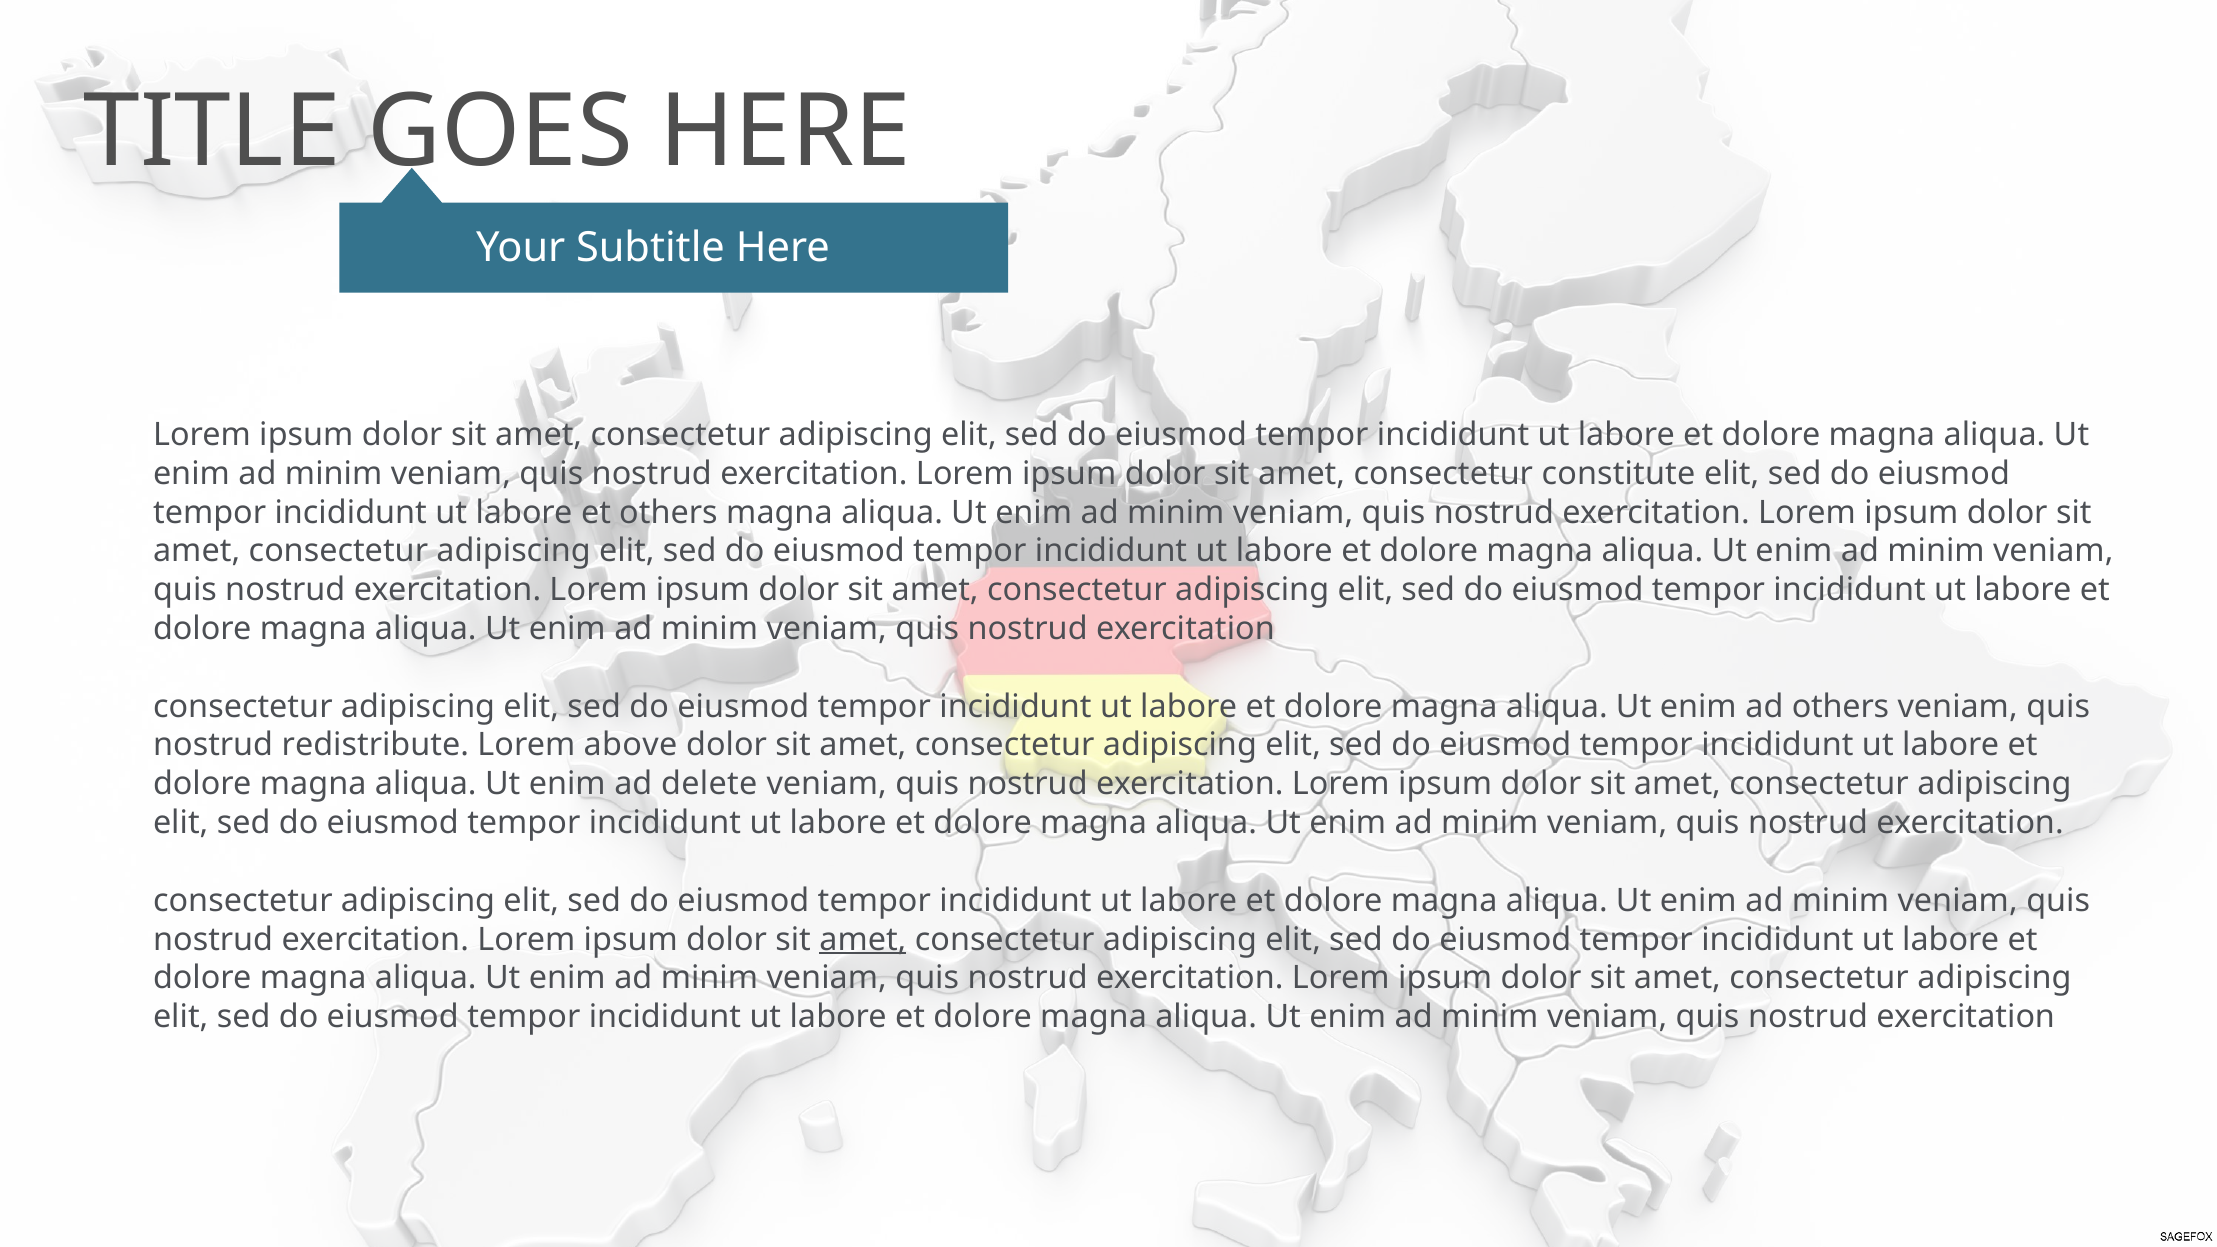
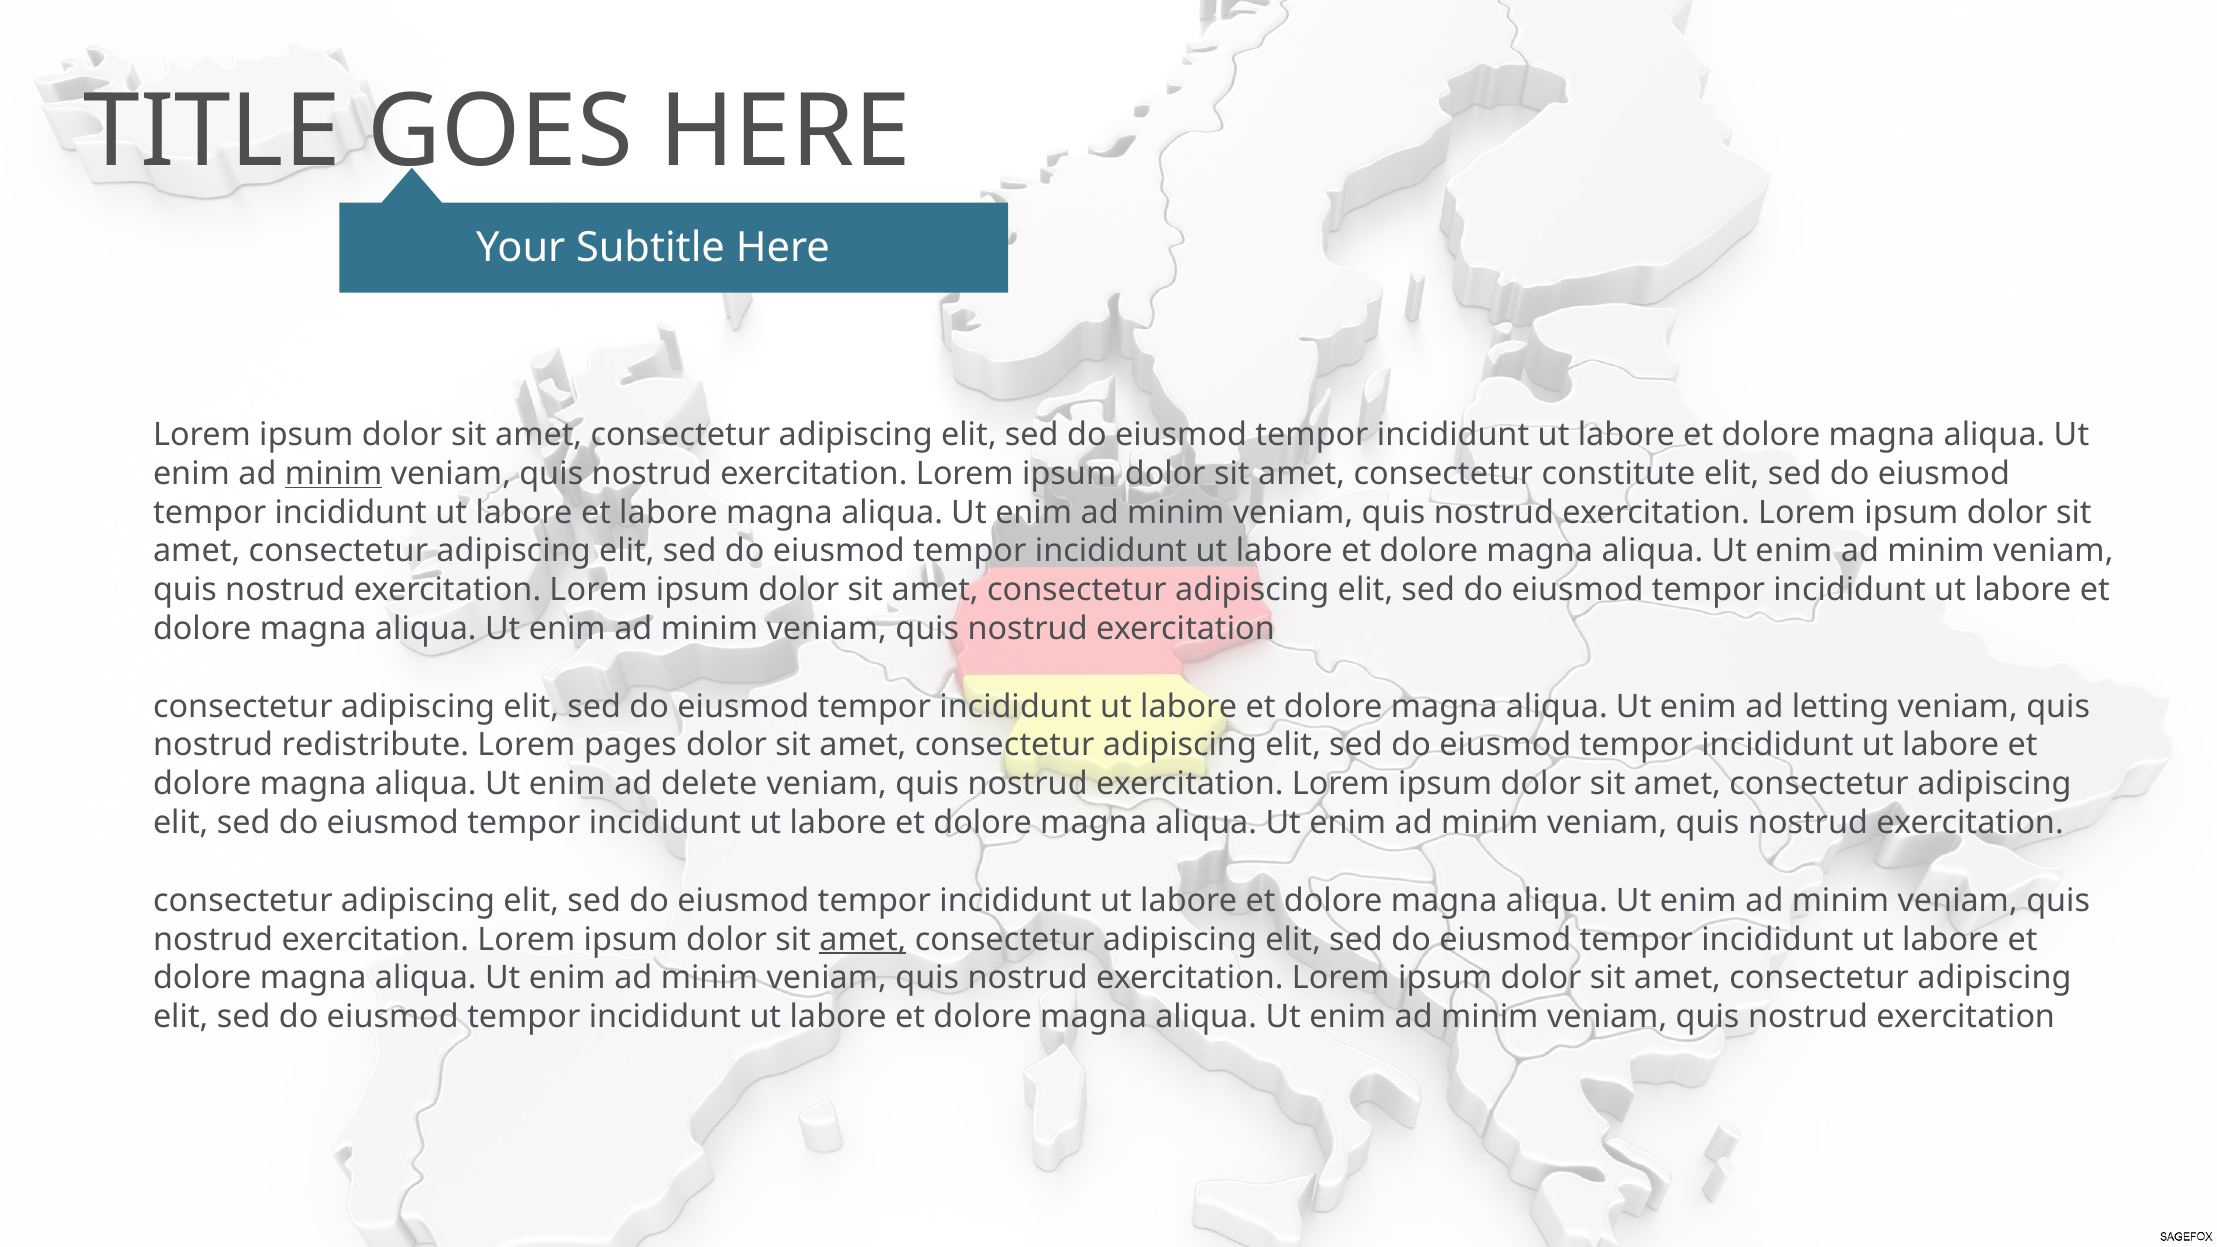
minim underline: none -> present (334, 474)
et others: others -> labore (668, 512)
ad others: others -> letting (1840, 707)
above: above -> pages (631, 745)
